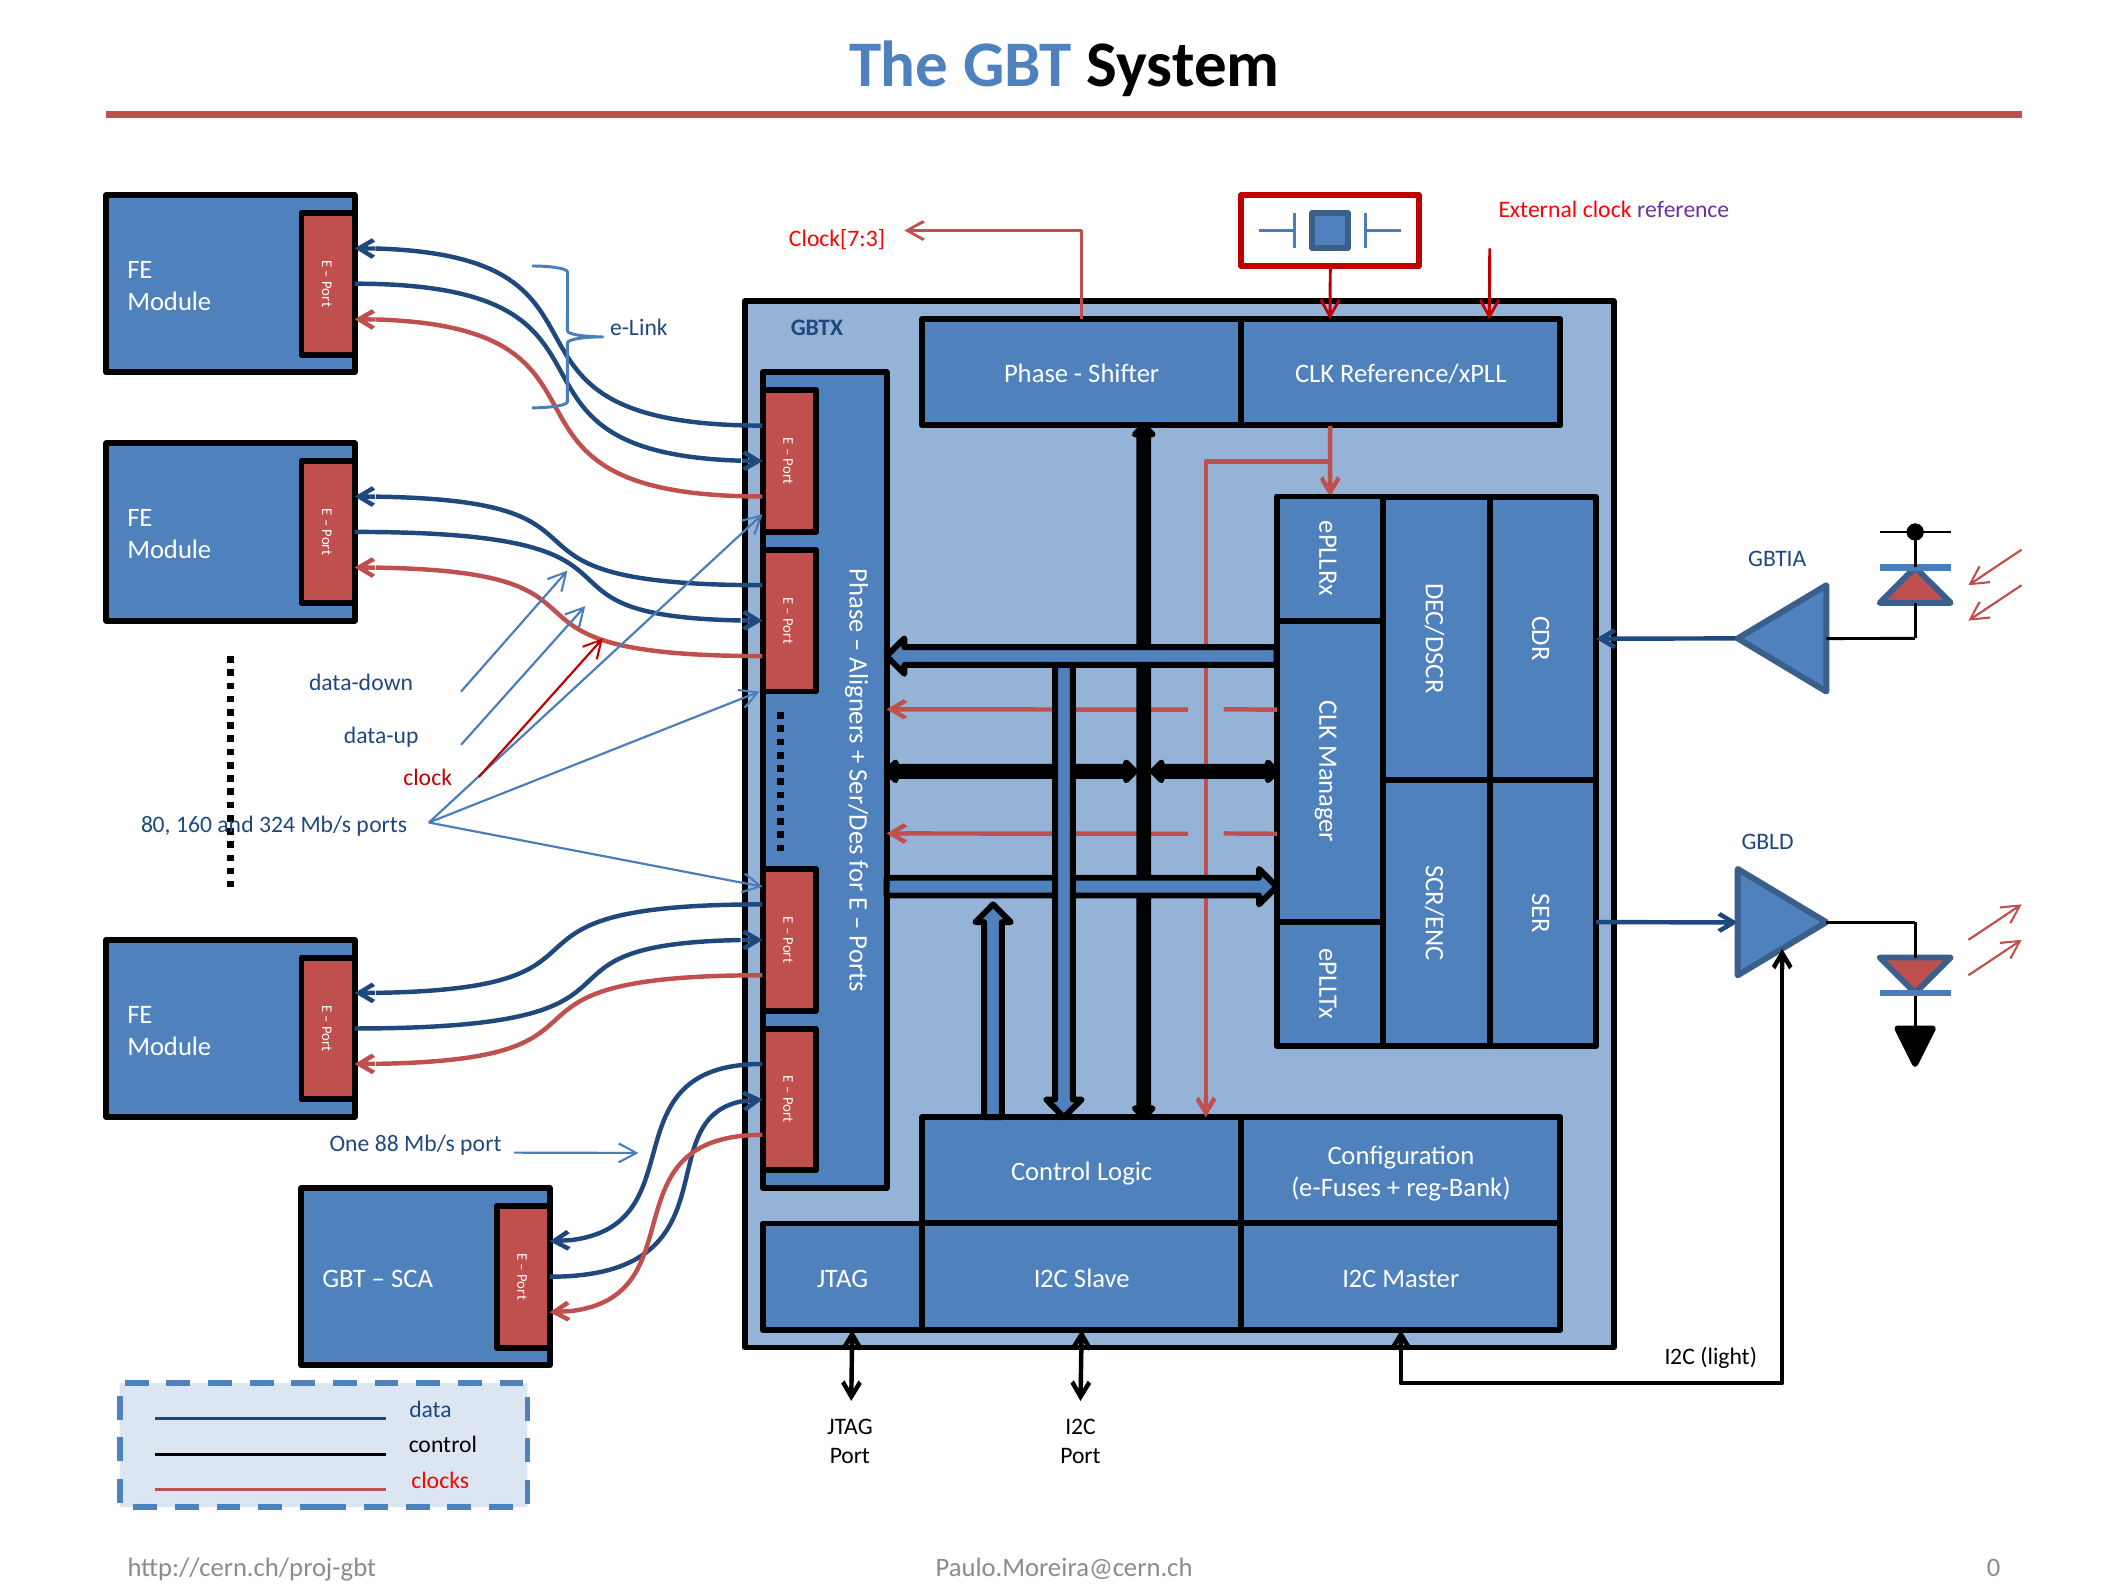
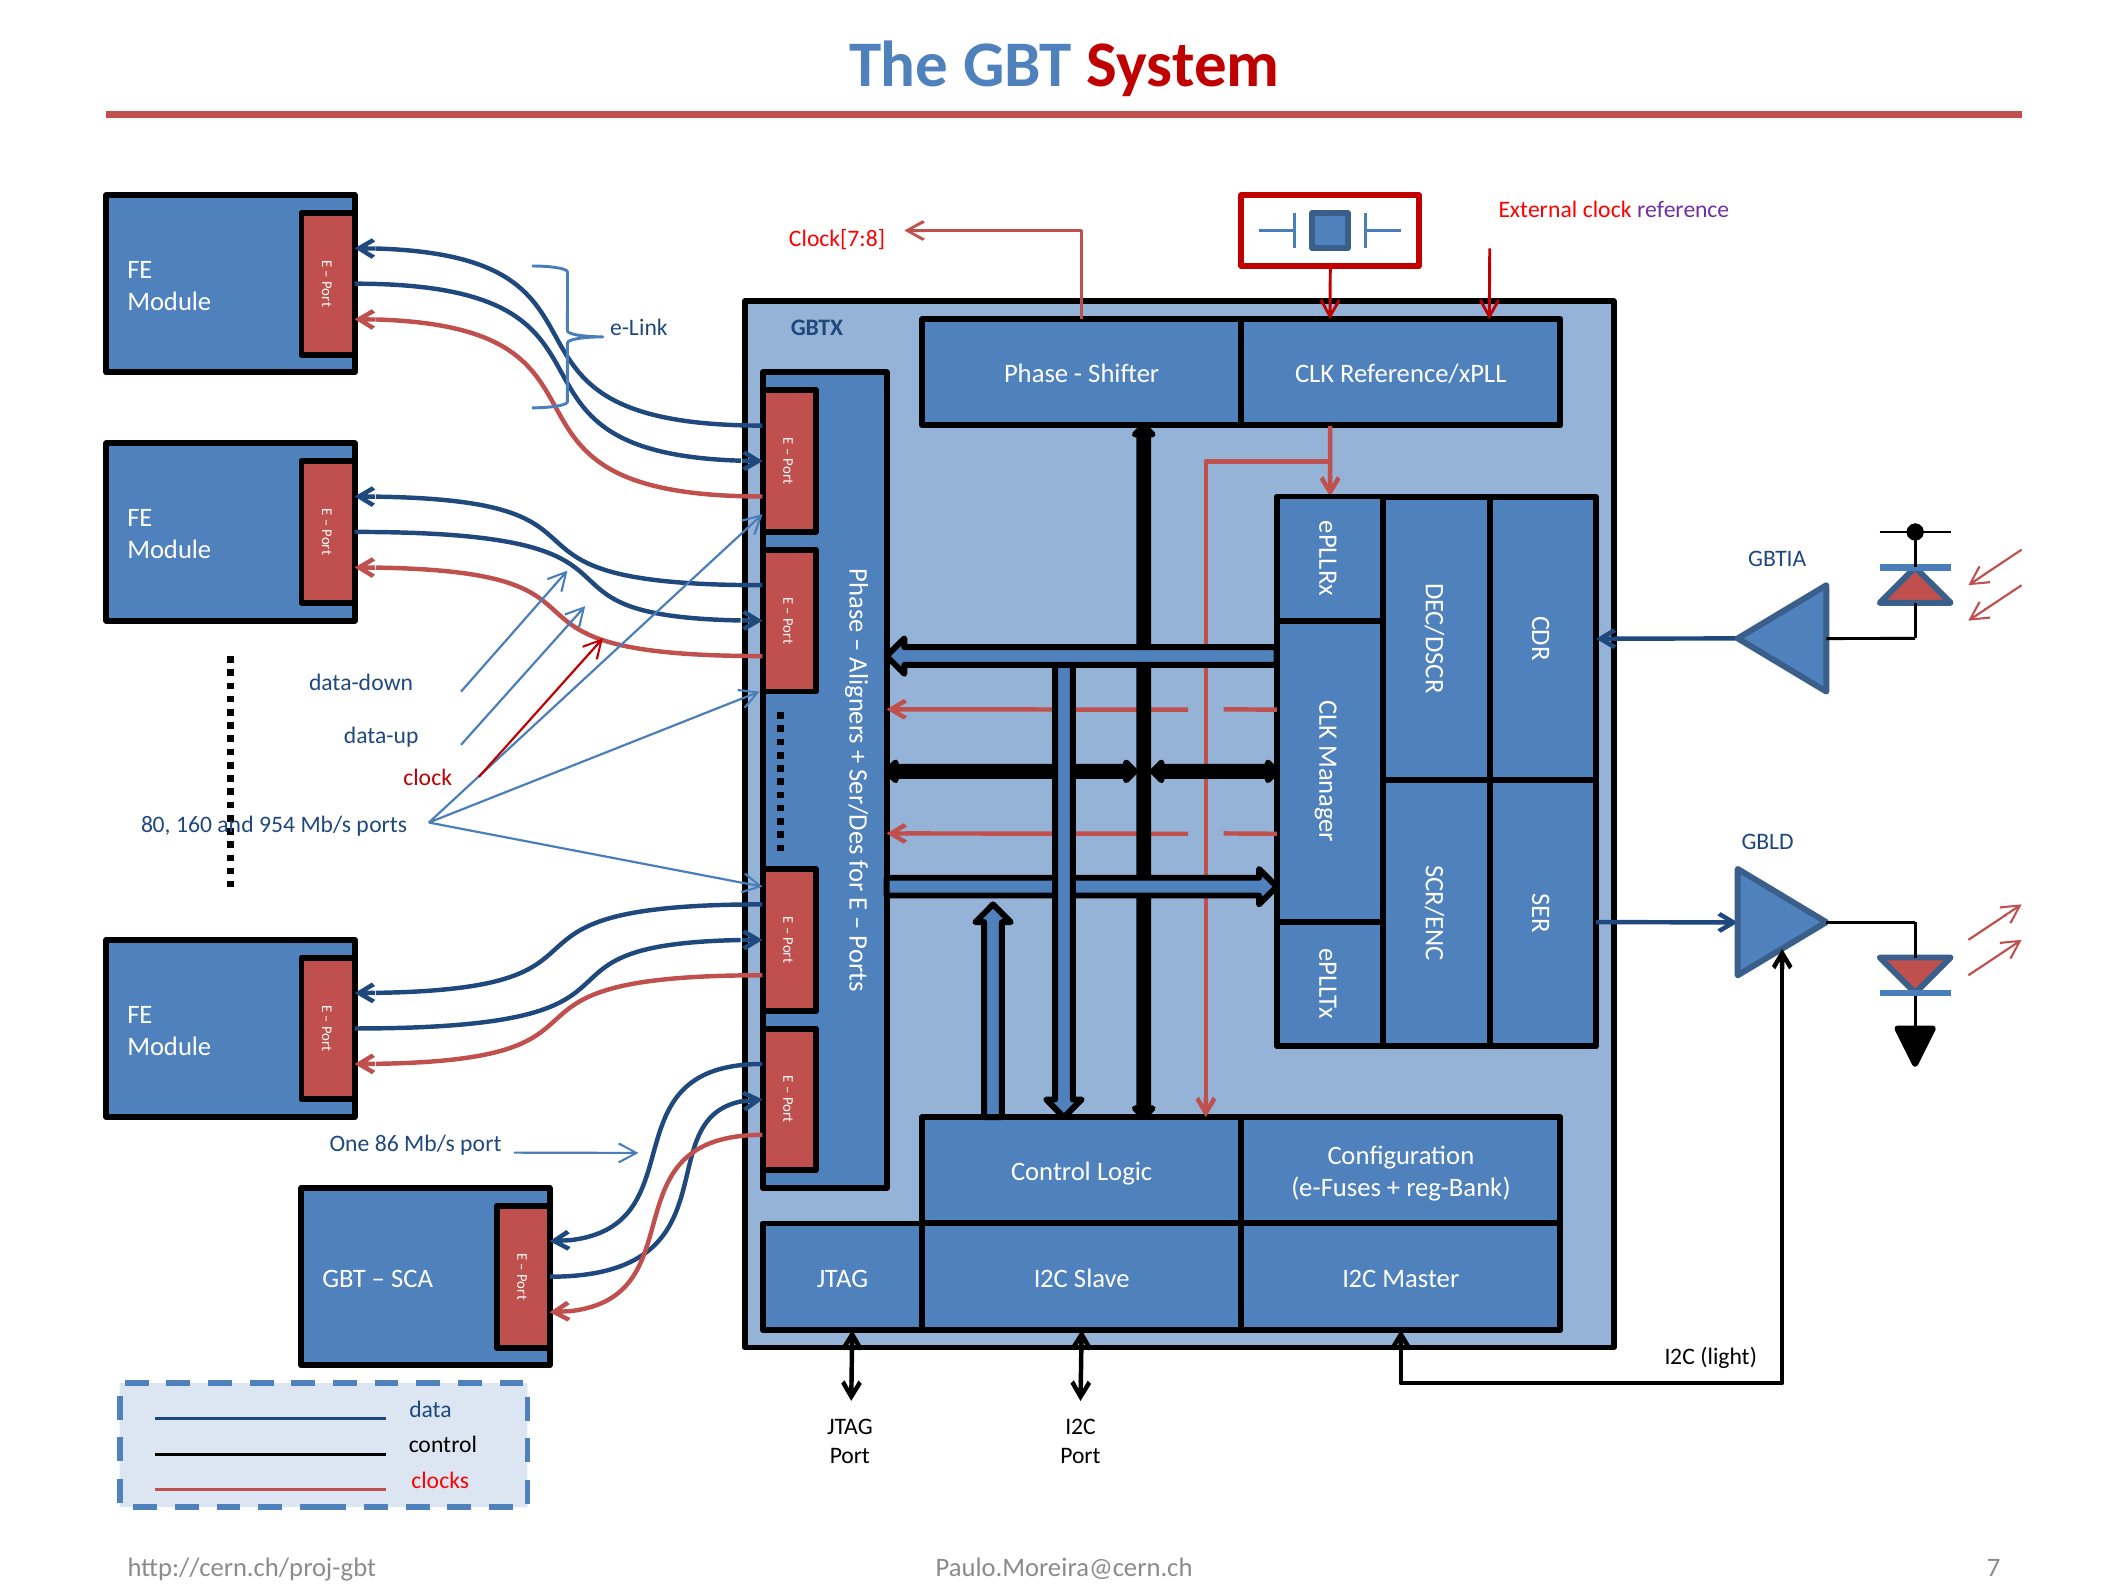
System colour: black -> red (1183, 65)
Clock[7:3: Clock[7:3 -> Clock[7:8 (837, 239)
324: 324 -> 954 (277, 824)
88: 88 -> 86 (387, 1143)
0: 0 -> 7 (1994, 1567)
